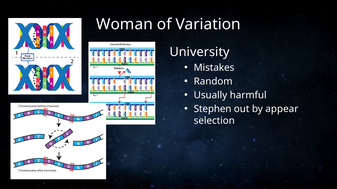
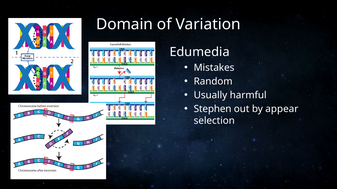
Woman: Woman -> Domain (125, 24)
University: University -> Edumedia (200, 52)
